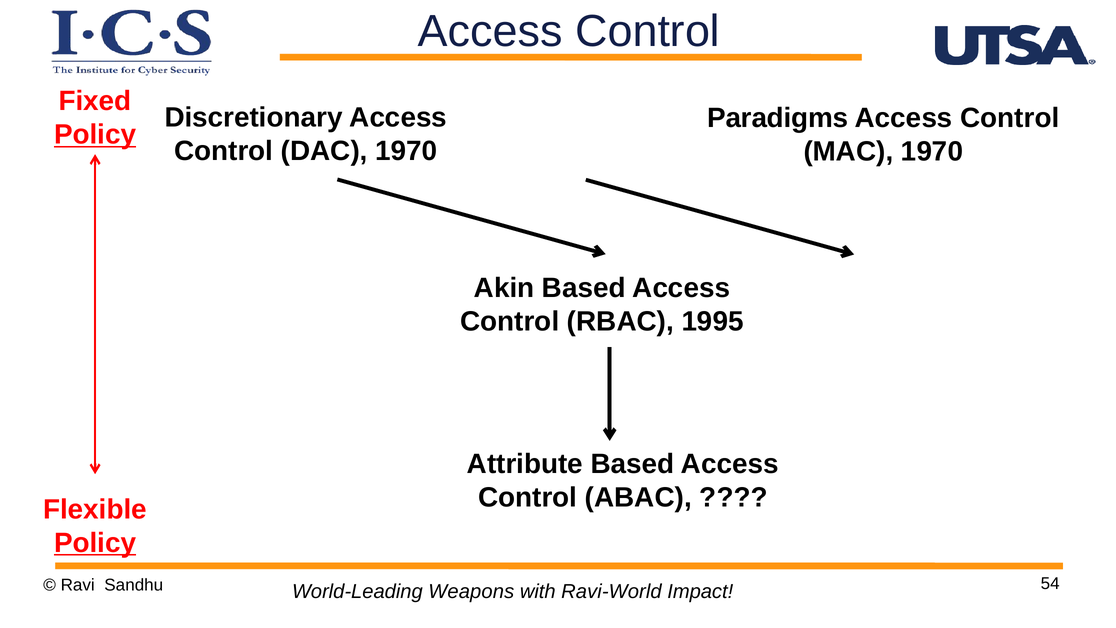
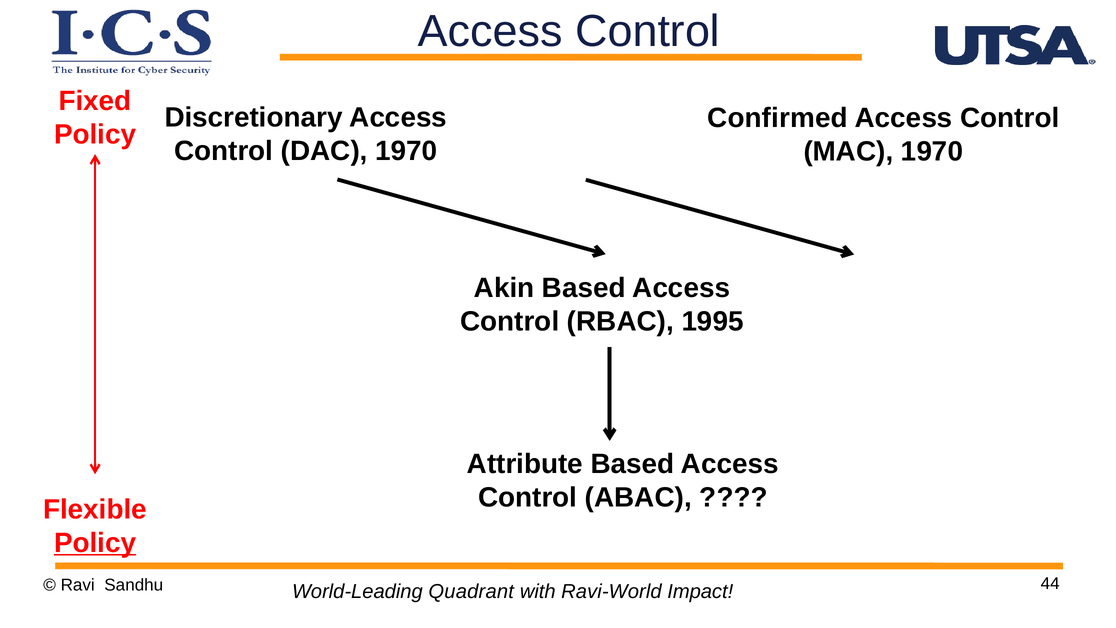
Paradigms: Paradigms -> Confirmed (778, 118)
Policy underline: present -> none (95, 135)
54: 54 -> 44 (1050, 583)
Weapons: Weapons -> Quadrant (471, 591)
